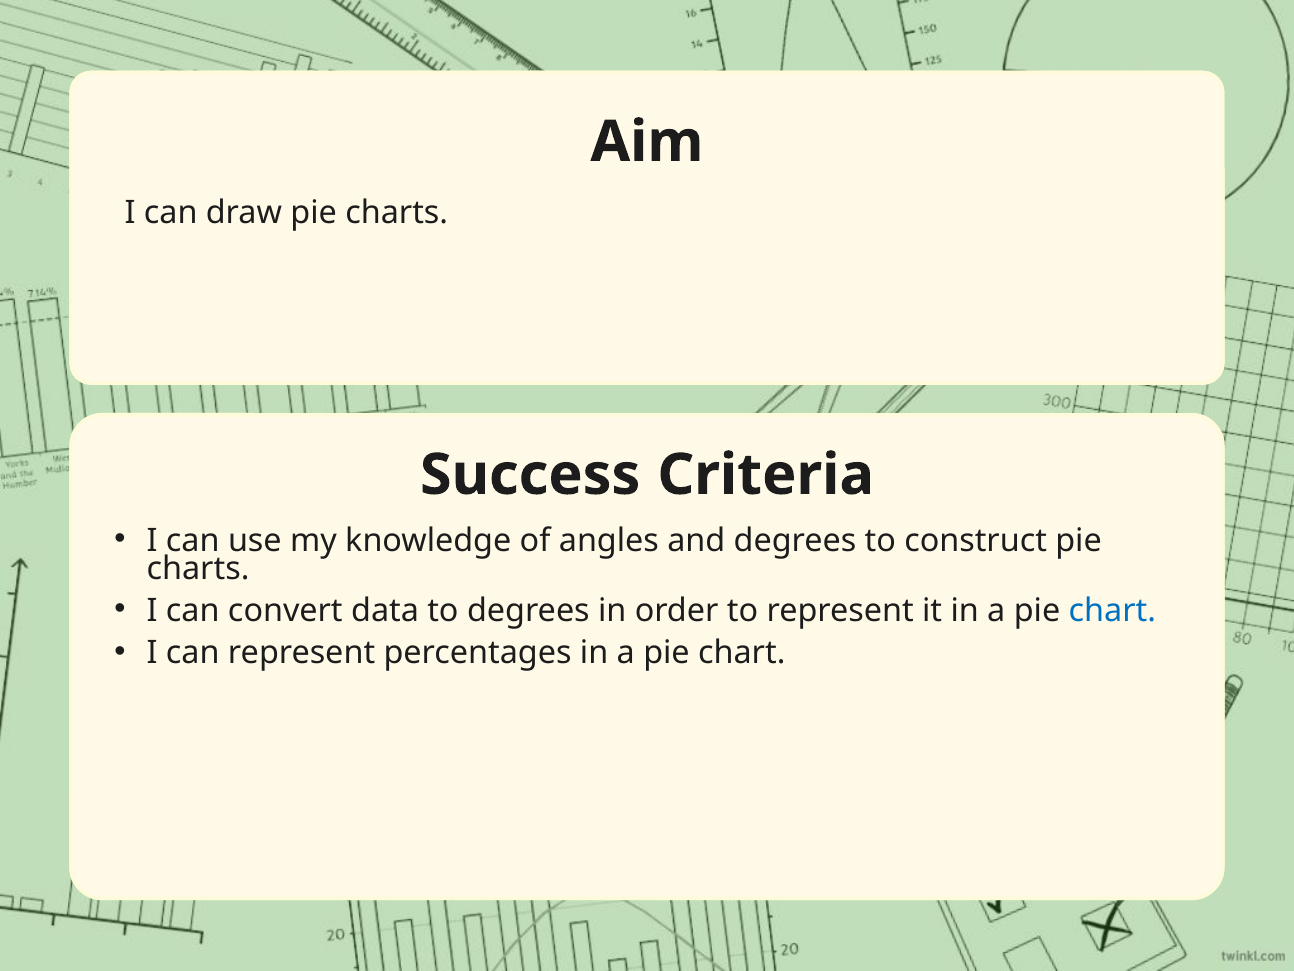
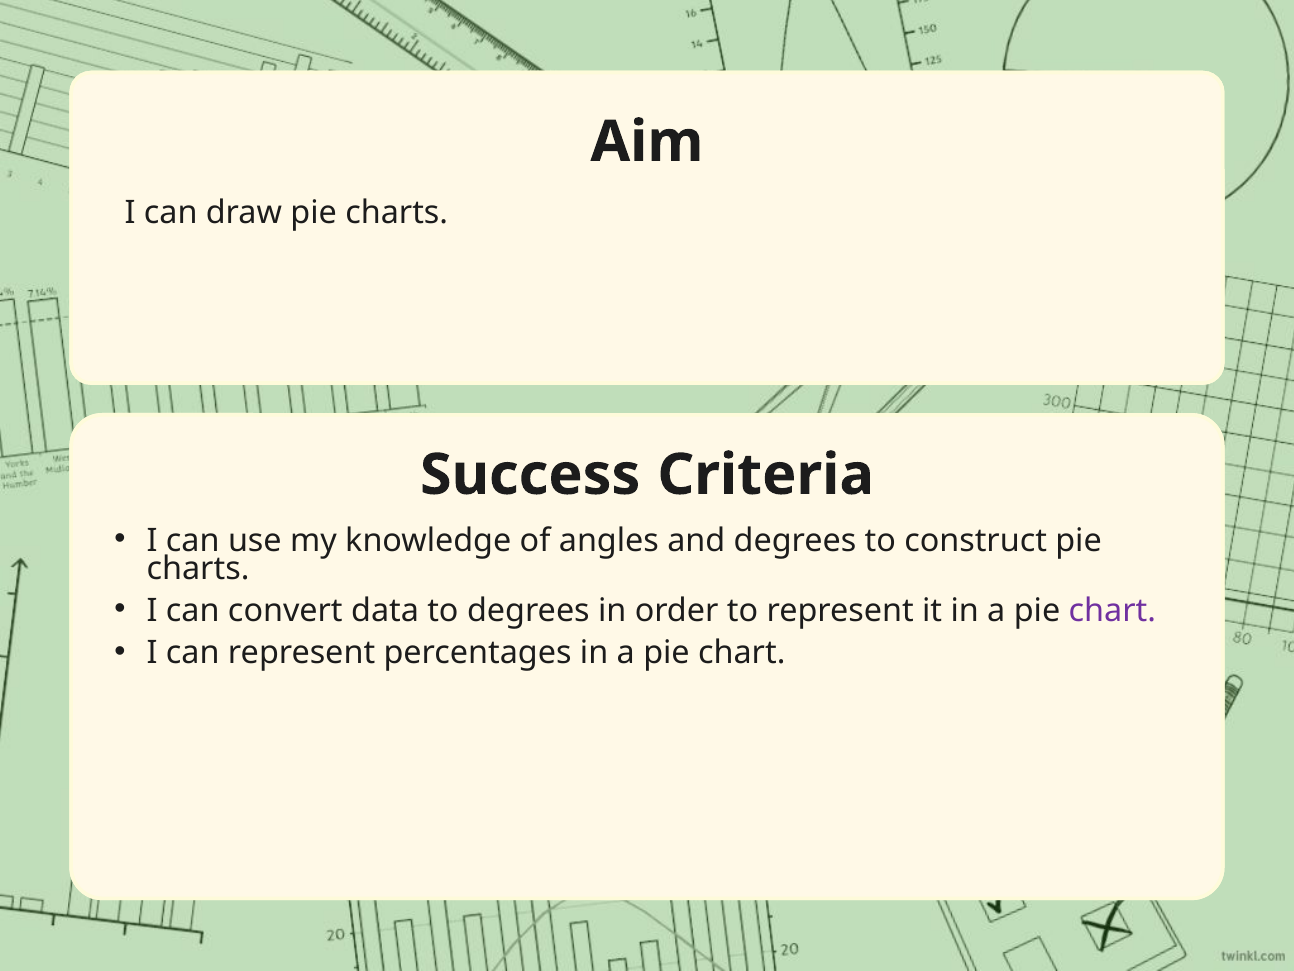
chart colour: blue -> purple (1112, 611)
